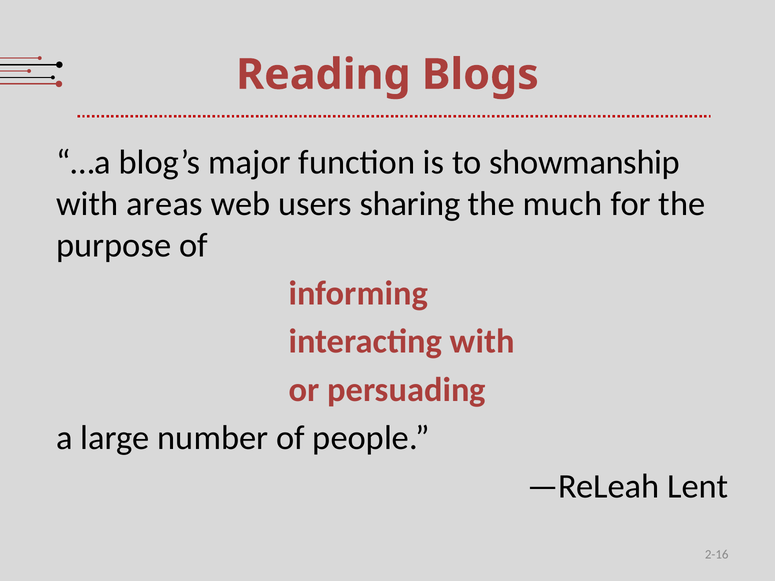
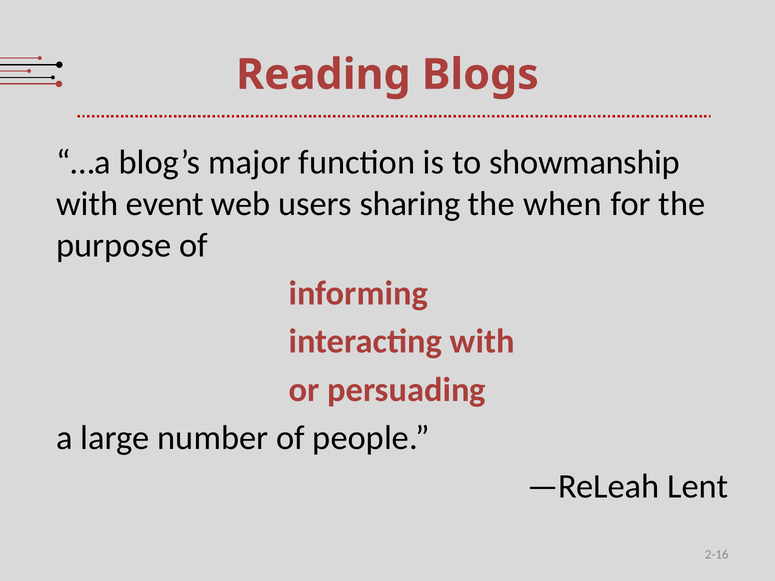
areas: areas -> event (165, 204)
much: much -> when (563, 204)
